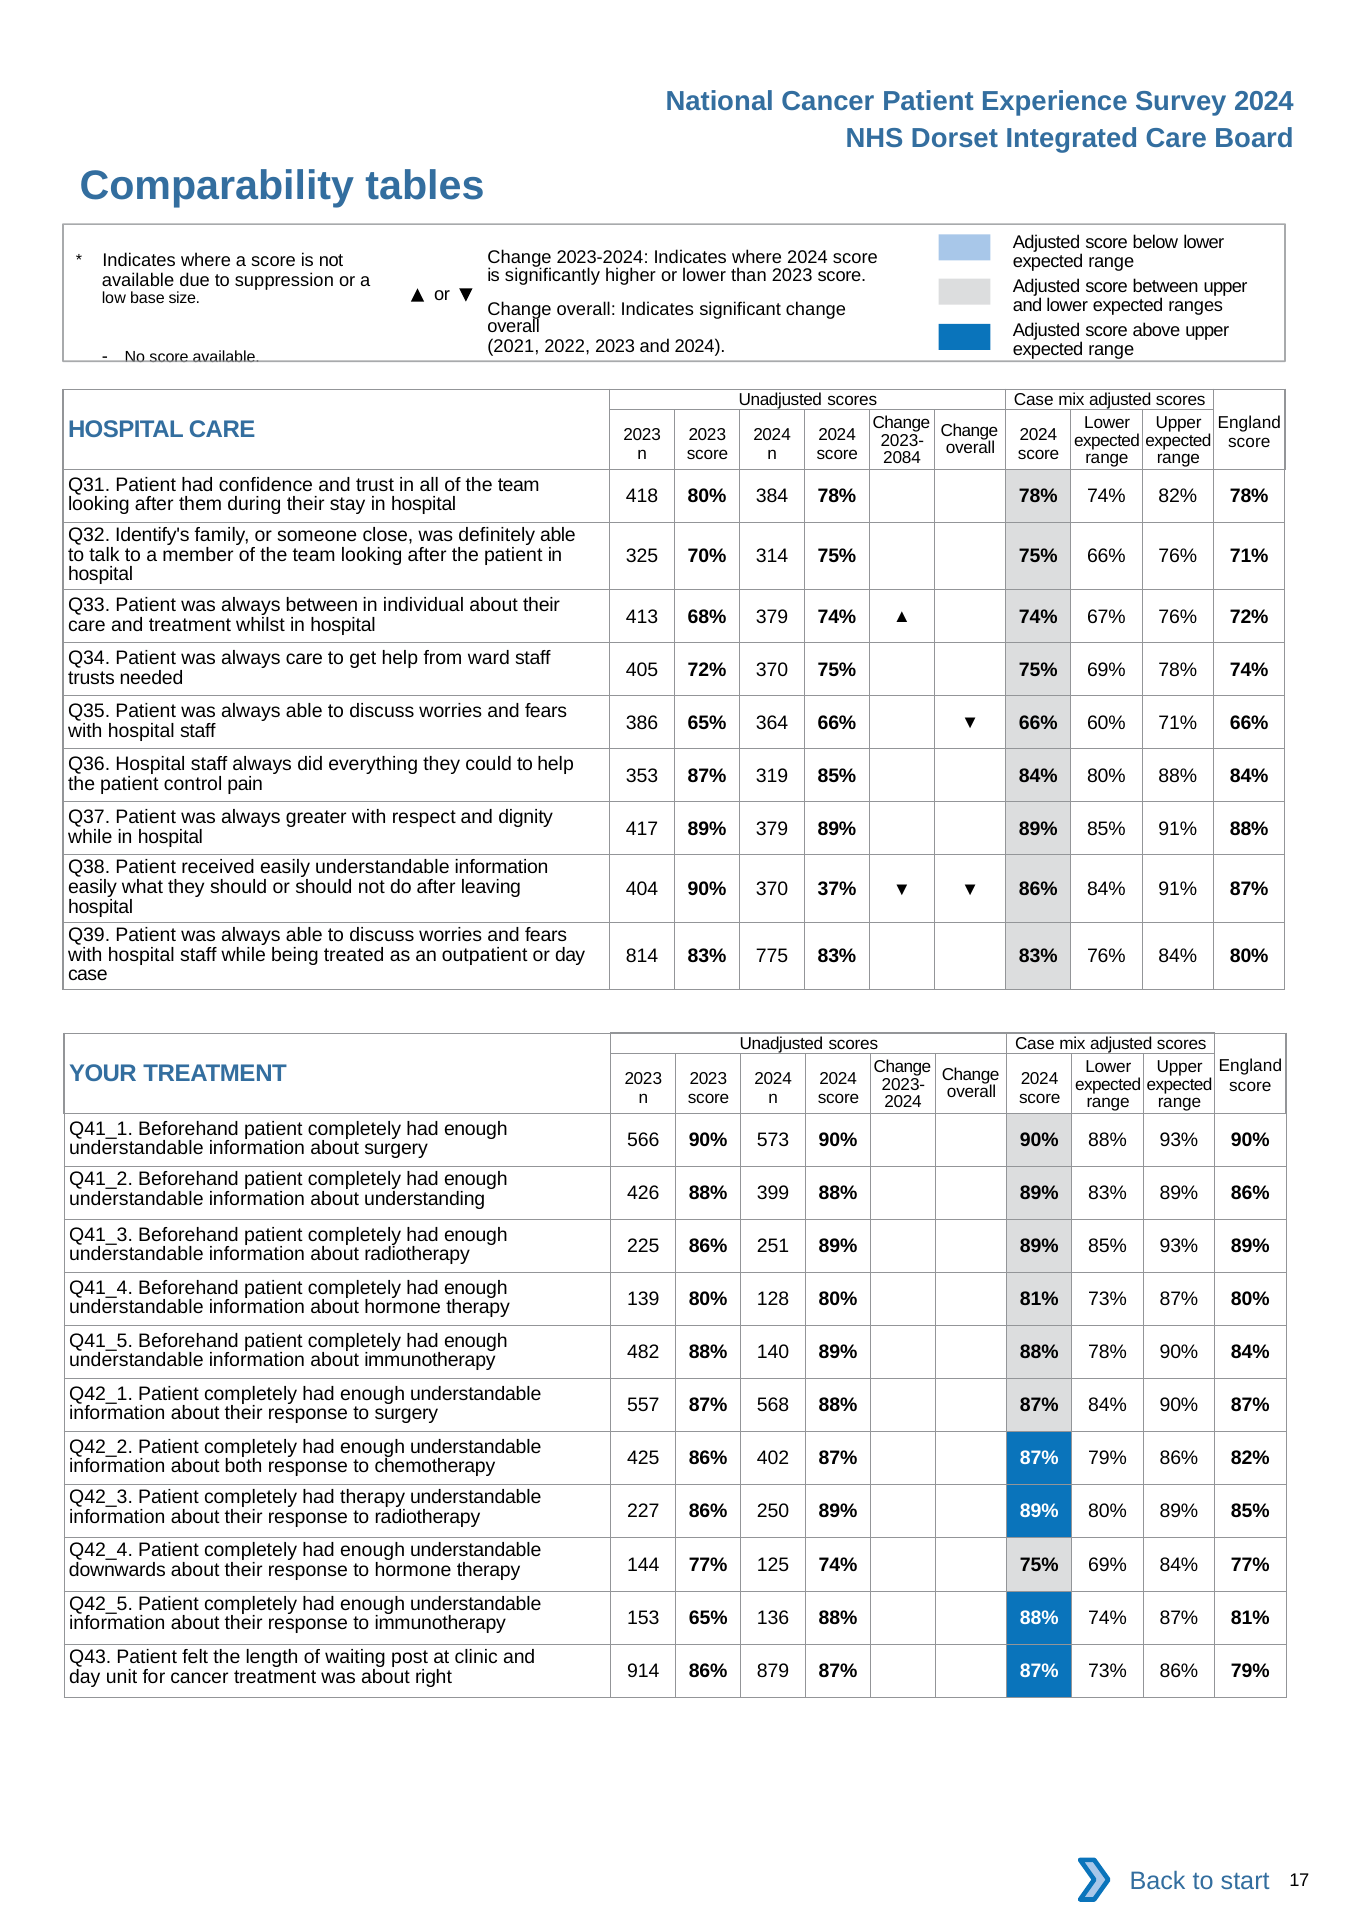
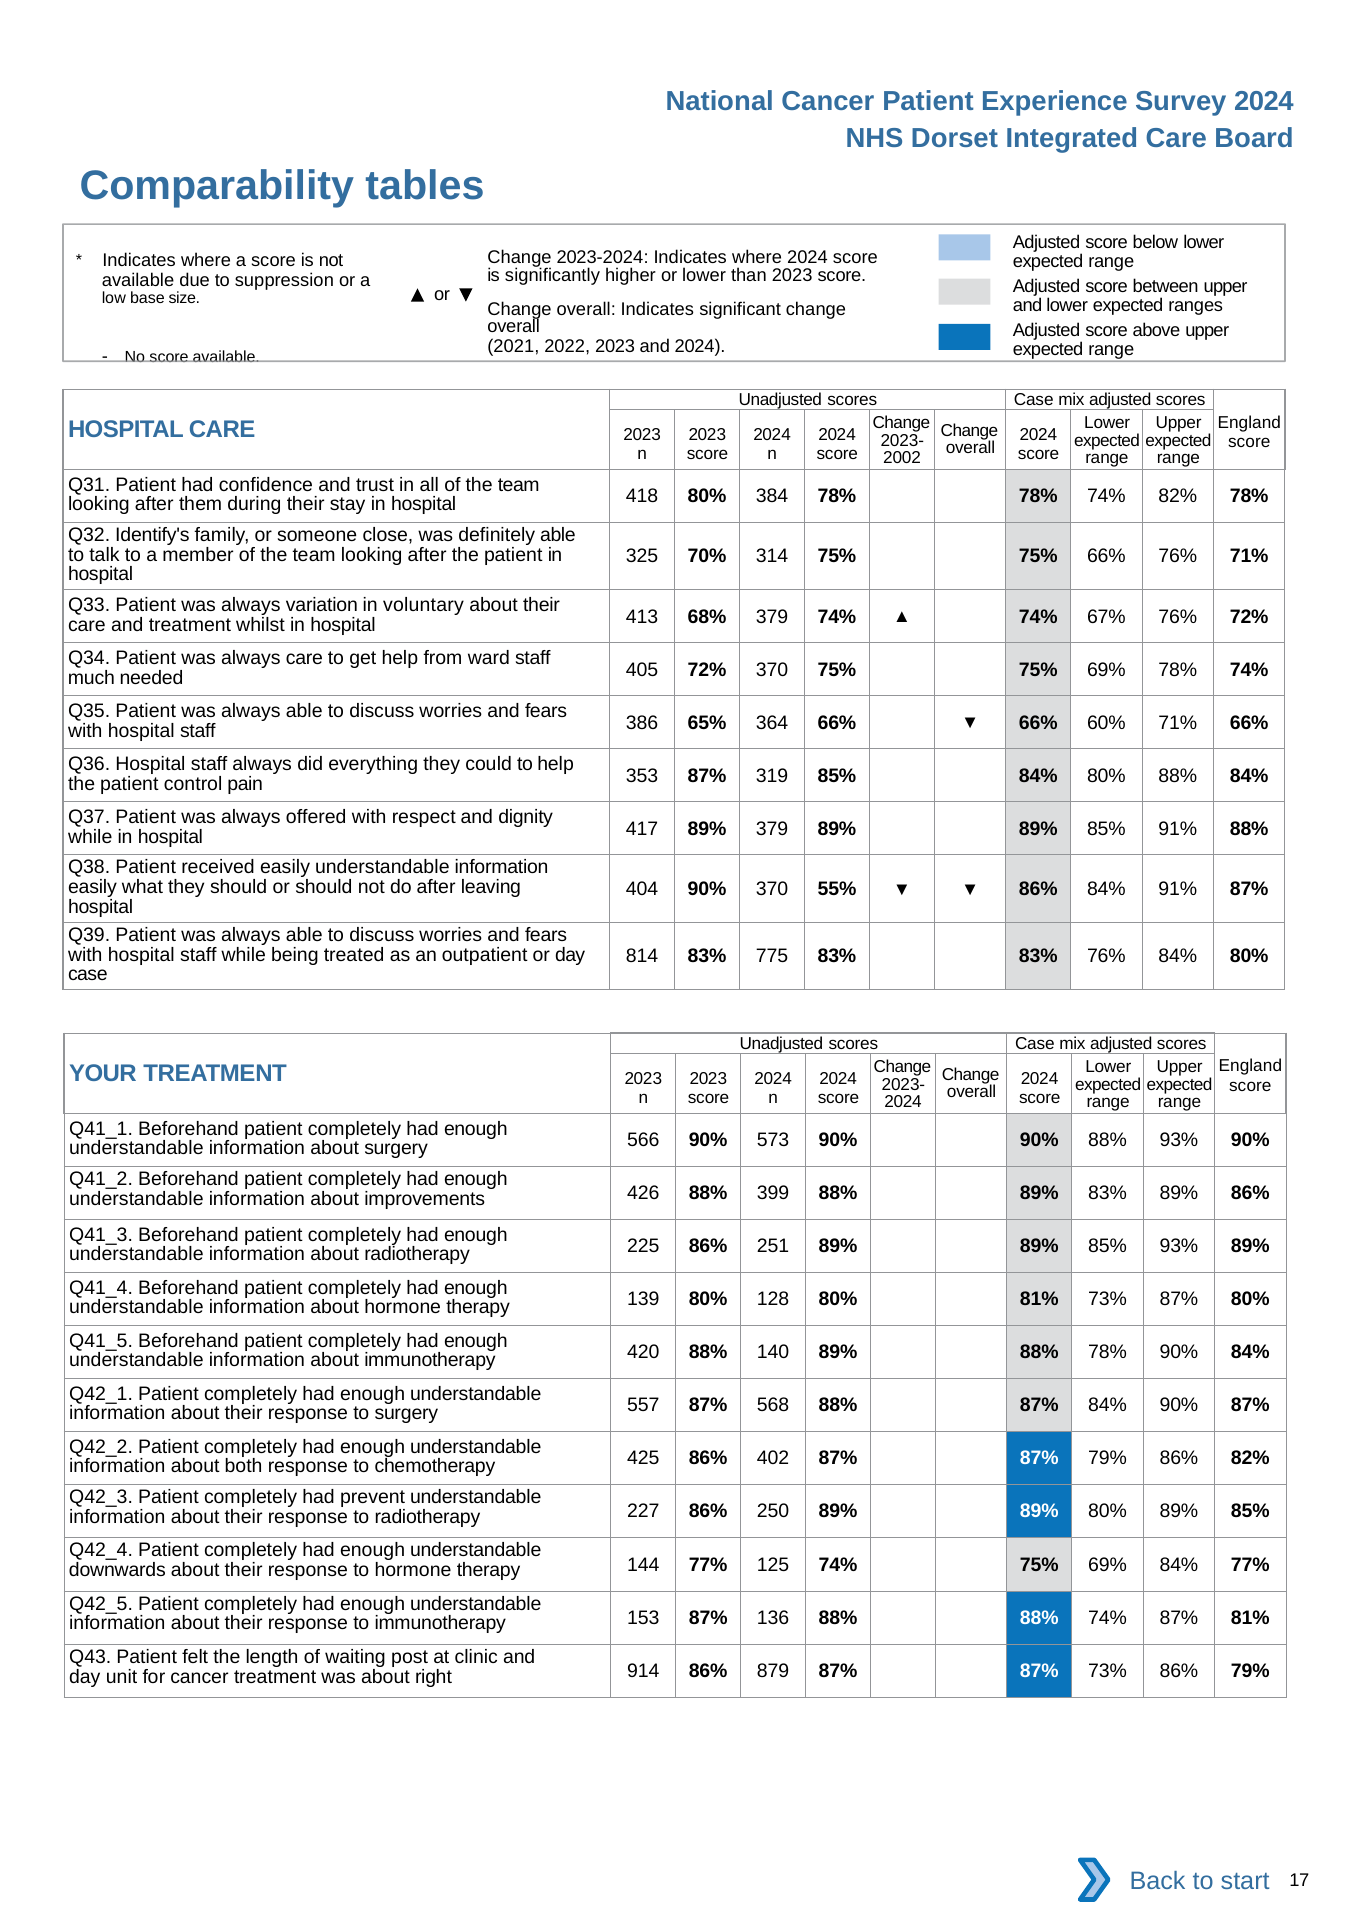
2084: 2084 -> 2002 (902, 458)
always between: between -> variation (322, 605)
individual: individual -> voluntary (423, 605)
trusts: trusts -> much (91, 678)
greater: greater -> offered (316, 817)
37%: 37% -> 55% (837, 889)
understanding: understanding -> improvements (425, 1199)
482: 482 -> 420 (643, 1352)
had therapy: therapy -> prevent (373, 1497)
153 65%: 65% -> 87% (708, 1618)
